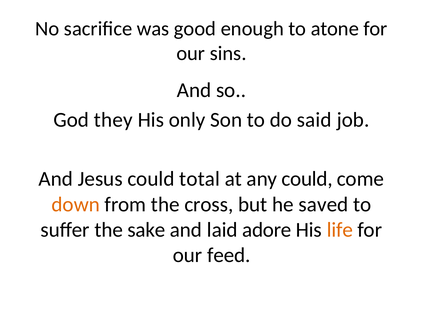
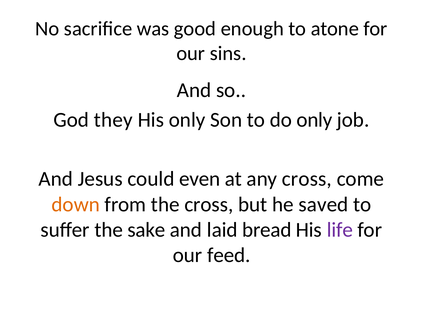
do said: said -> only (314, 120)
total: total -> even (200, 179)
any could: could -> cross (307, 179)
adore: adore -> bread (267, 230)
life colour: orange -> purple (340, 230)
